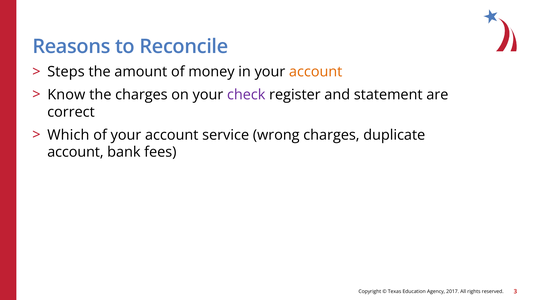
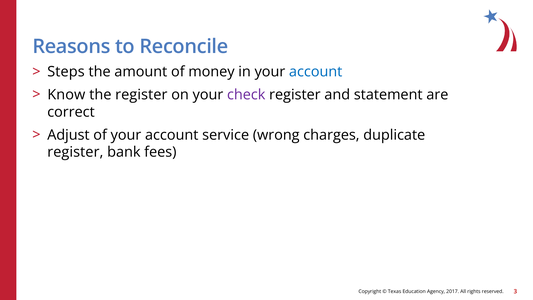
account colour: orange -> blue (316, 72)
the charges: charges -> register (141, 95)
Which: Which -> Adjust (68, 135)
account: account -> register (75, 152)
